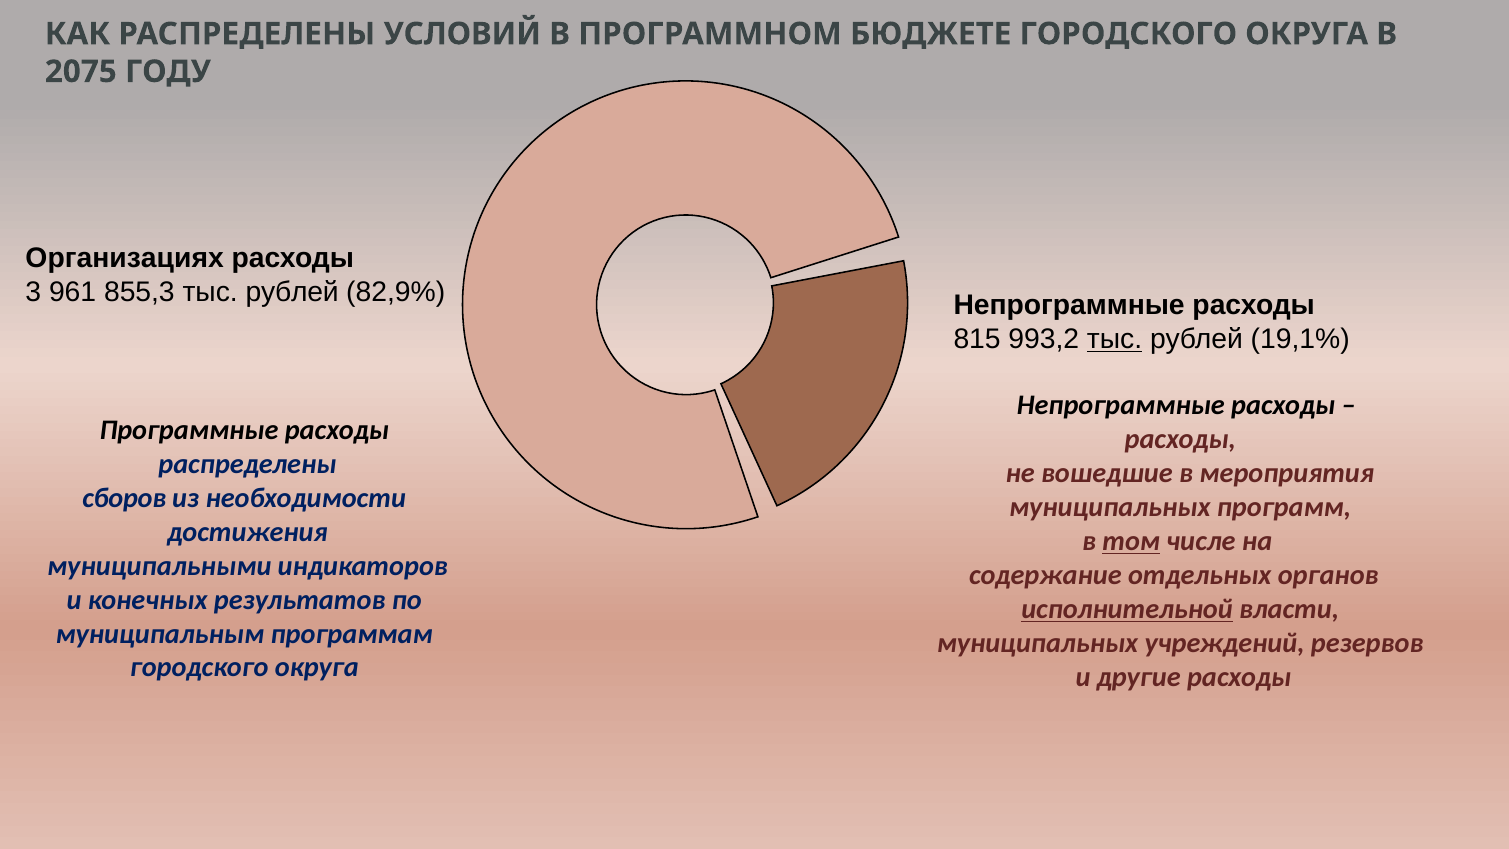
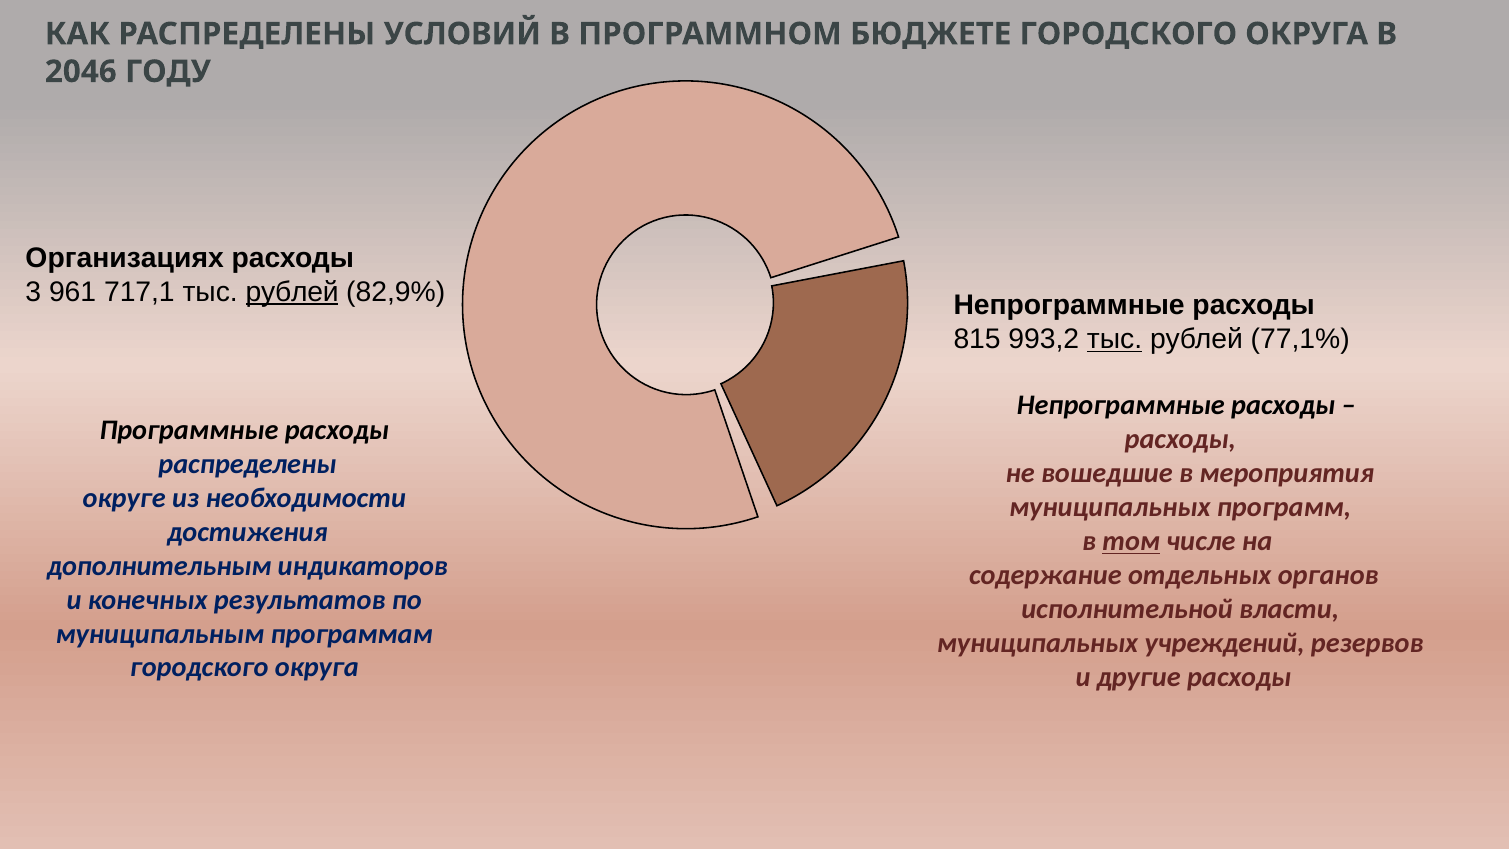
2075: 2075 -> 2046 (81, 72)
855,3: 855,3 -> 717,1 (139, 292)
рублей underline: none -> present (292, 292)
19,1%: 19,1% -> 77,1% (1300, 339)
сборов: сборов -> округе (124, 498)
муниципальными: муниципальными -> дополнительным (159, 566)
исполнительной underline: present -> none (1127, 609)
